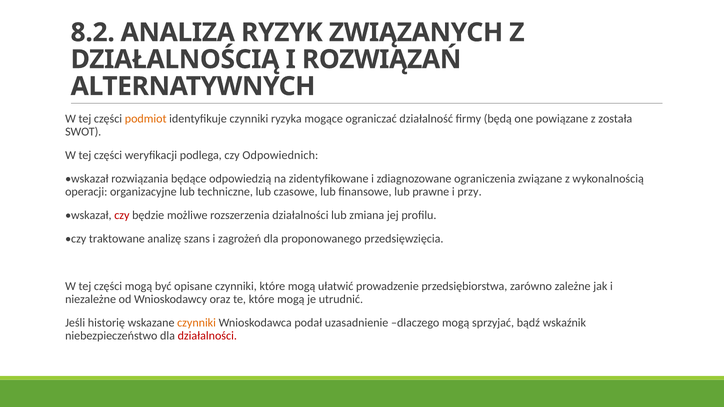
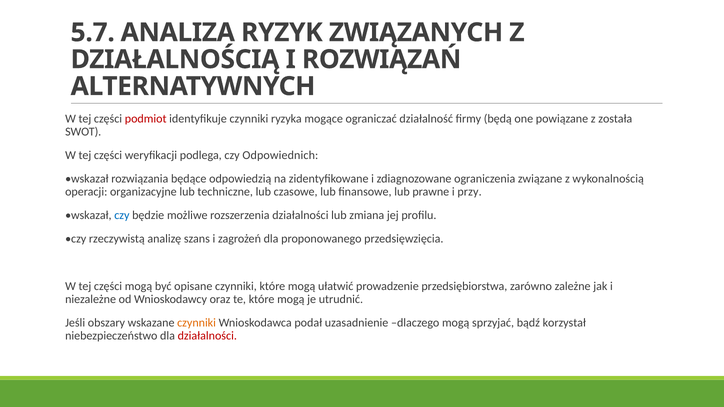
8.2: 8.2 -> 5.7 (93, 33)
podmiot colour: orange -> red (146, 119)
czy colour: red -> blue (122, 216)
traktowane: traktowane -> rzeczywistą (117, 239)
historię: historię -> obszary (106, 323)
wskaźnik: wskaźnik -> korzystał (564, 323)
